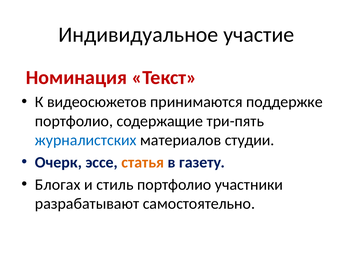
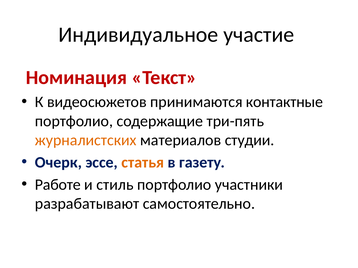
поддержке: поддержке -> контактные (284, 102)
журналистских colour: blue -> orange (86, 140)
Блогах: Блогах -> Работе (58, 185)
